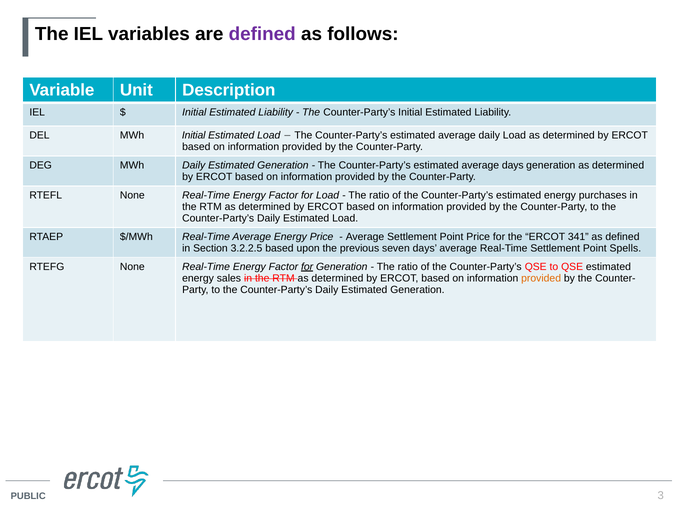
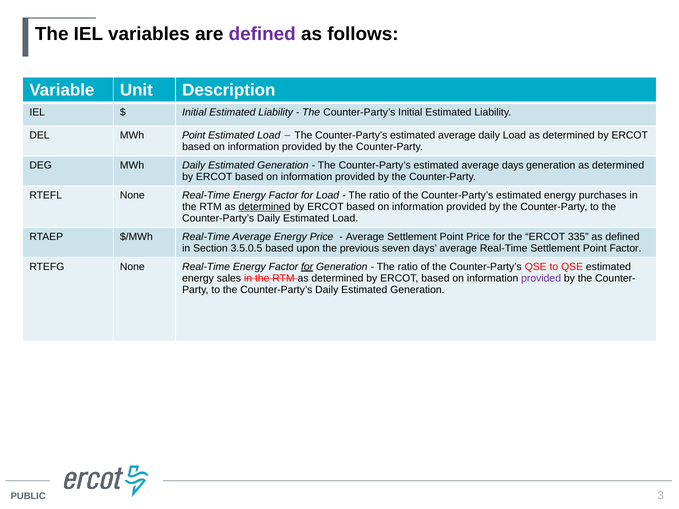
MWh Initial: Initial -> Point (194, 135)
determined underline: none -> present (265, 207)
341: 341 -> 335 (578, 237)
3.2.2.5: 3.2.2.5 -> 3.5.0.5 (247, 248)
Point Spells: Spells -> Factor (625, 248)
provided colour: orange -> purple (541, 278)
